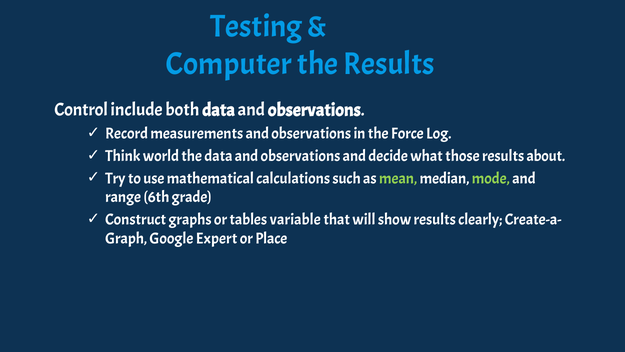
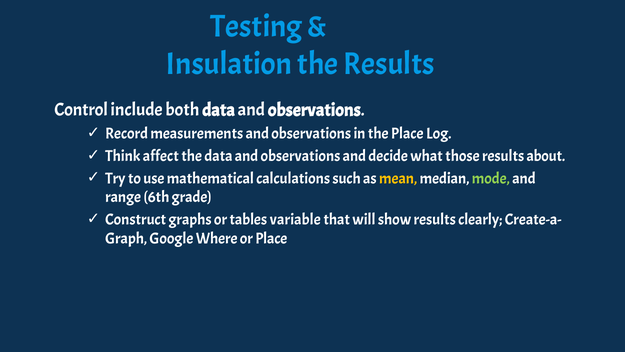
Computer: Computer -> Insulation (229, 64)
the Force: Force -> Place (407, 133)
world: world -> affect (161, 156)
mean colour: light green -> yellow (398, 178)
Expert: Expert -> Where (217, 238)
